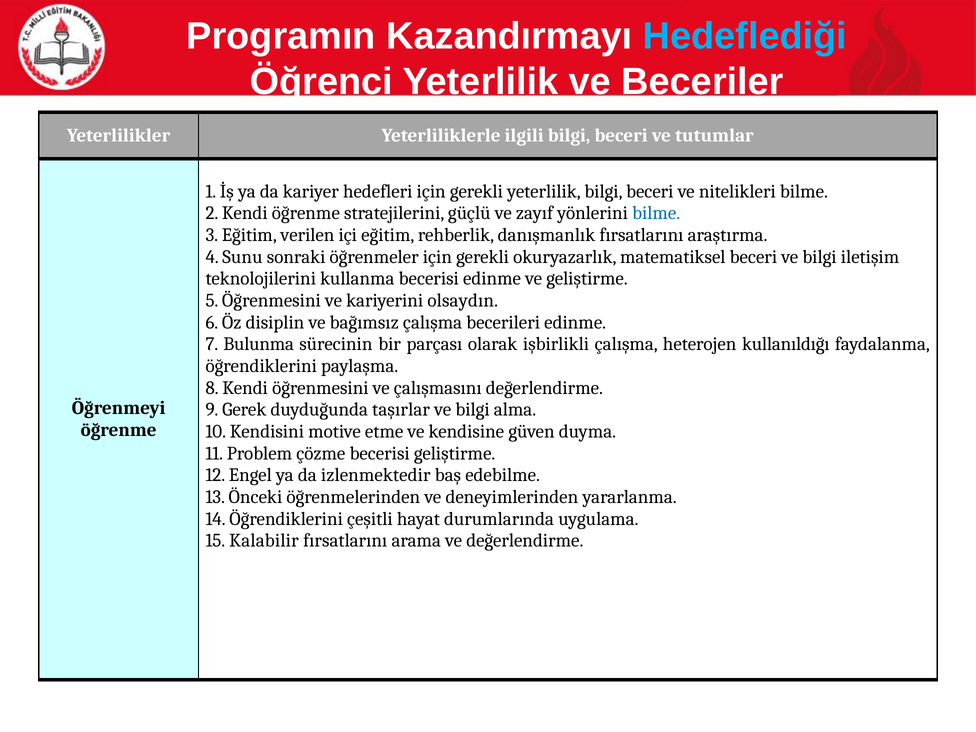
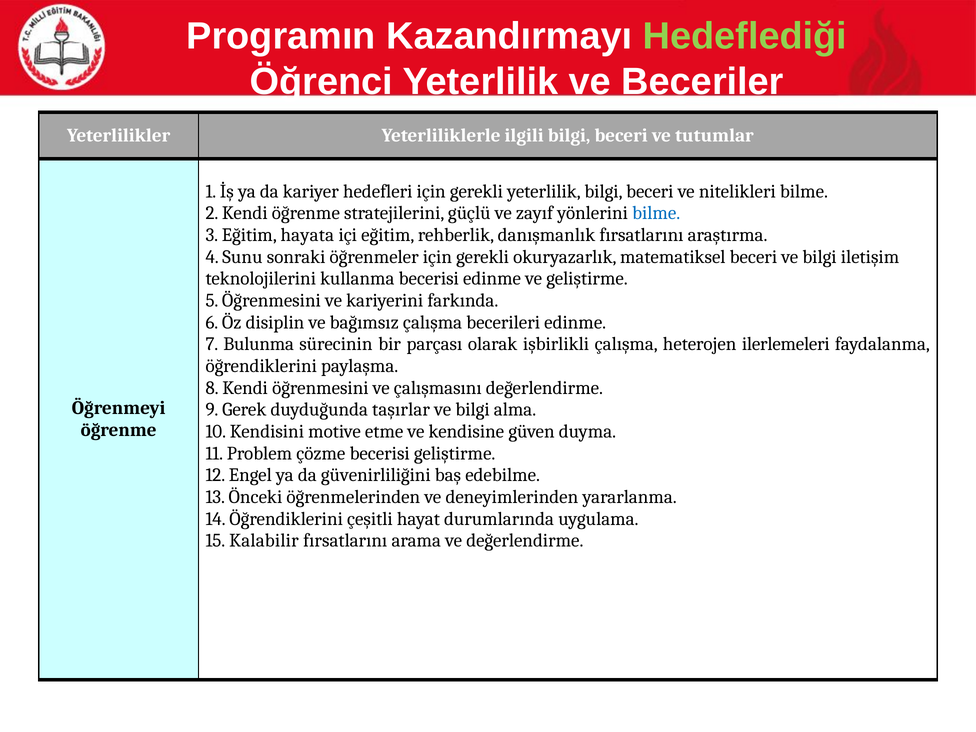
Hedeflediği colour: light blue -> light green (745, 36)
verilen: verilen -> hayata (307, 235)
olsaydın: olsaydın -> farkında (463, 301)
kullanıldığı: kullanıldığı -> ilerlemeleri (786, 344)
izlenmektedir: izlenmektedir -> güvenirliliğini (376, 475)
